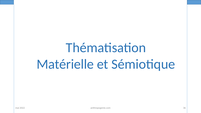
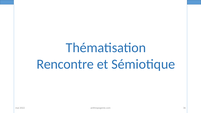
Matérielle: Matérielle -> Rencontre (65, 64)
